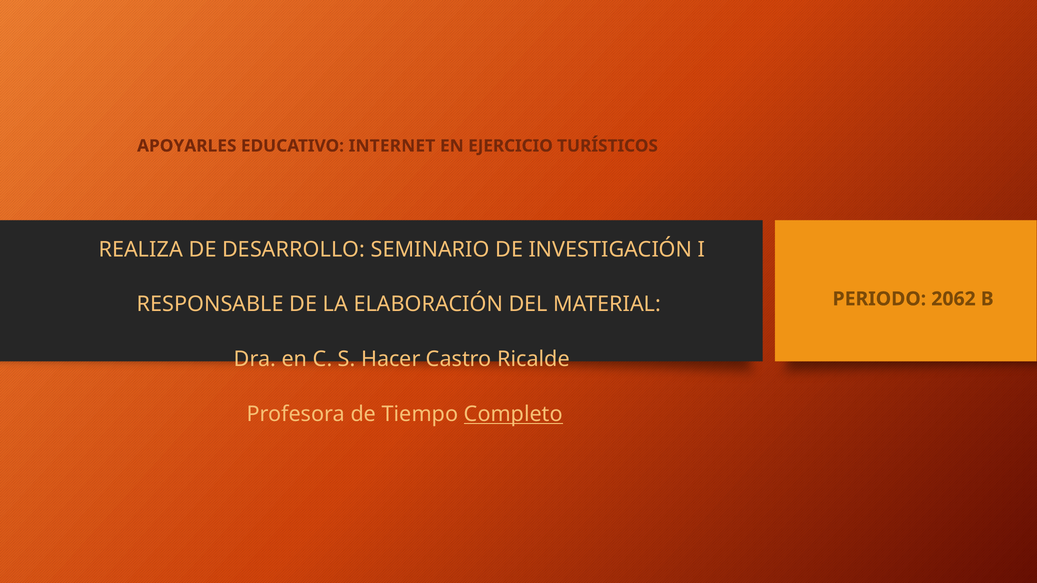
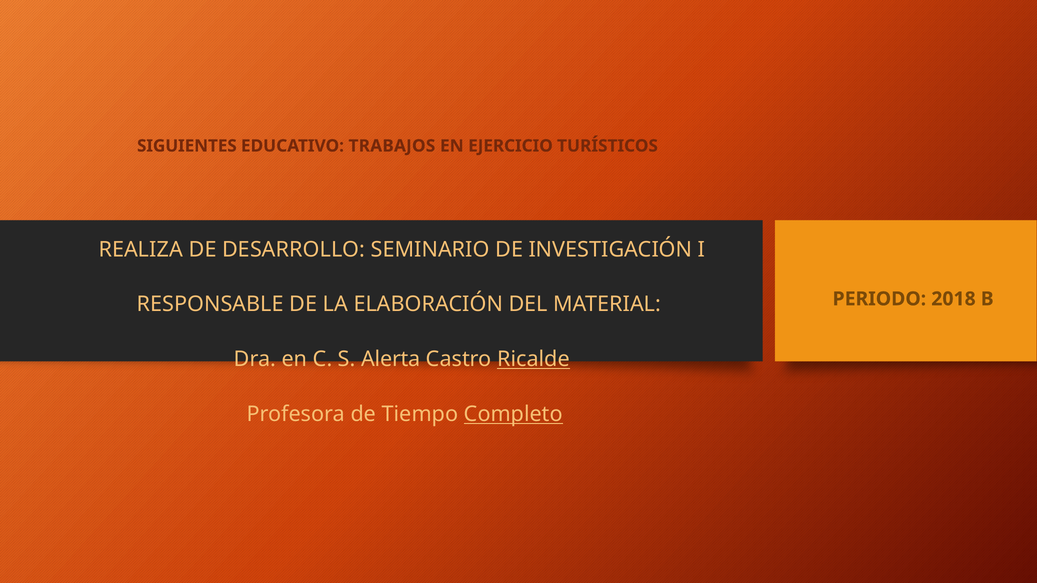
APOYARLES: APOYARLES -> SIGUIENTES (187, 146)
INTERNET: INTERNET -> TRABAJOS (392, 146)
2062: 2062 -> 2018 (954, 299)
Hacer: Hacer -> Alerta (391, 359)
Ricalde underline: none -> present (534, 359)
